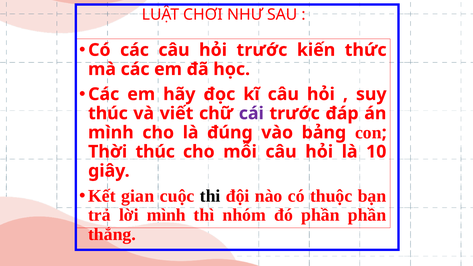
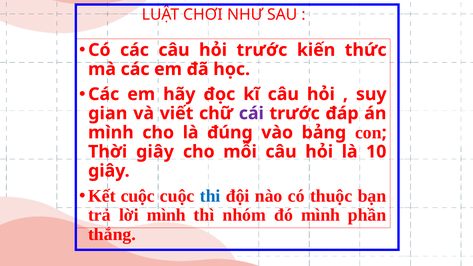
thúc: thúc -> gian (108, 113)
Thời thúc: thúc -> giây (155, 152)
Kết gian: gian -> cuộc (138, 196)
thi colour: black -> blue (210, 196)
đó phần: phần -> mình (320, 215)
